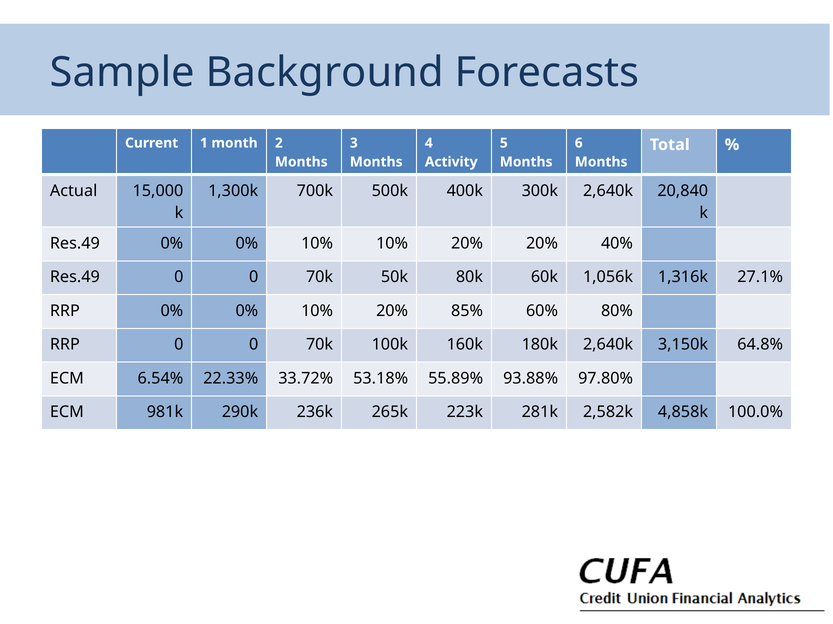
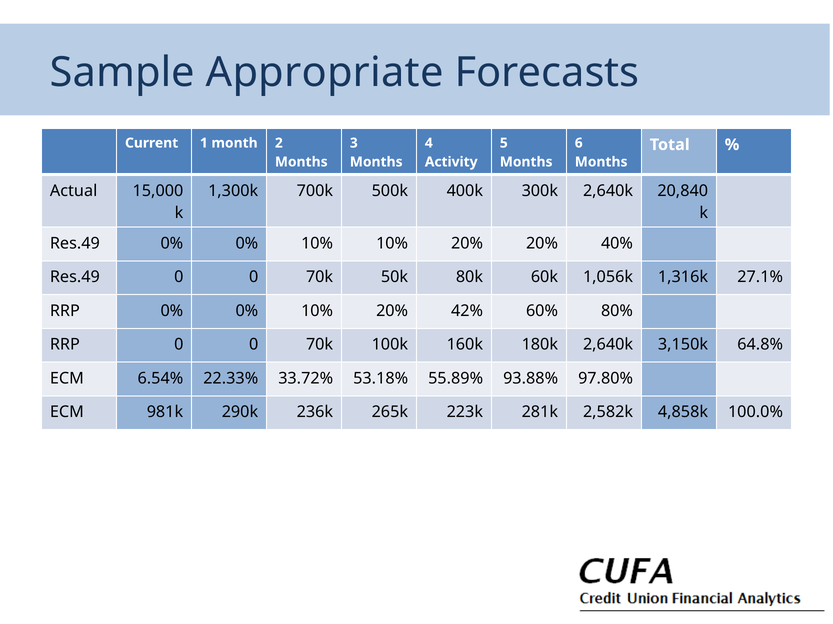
Background: Background -> Appropriate (325, 73)
85%: 85% -> 42% (467, 311)
